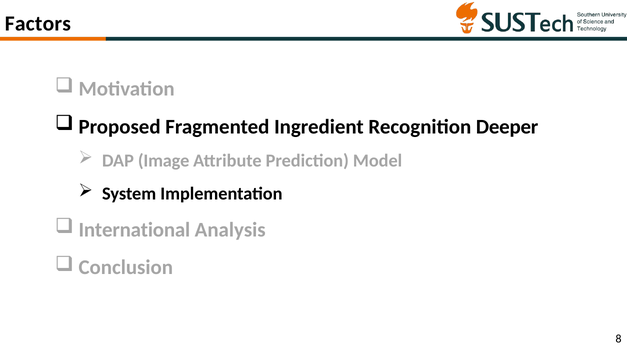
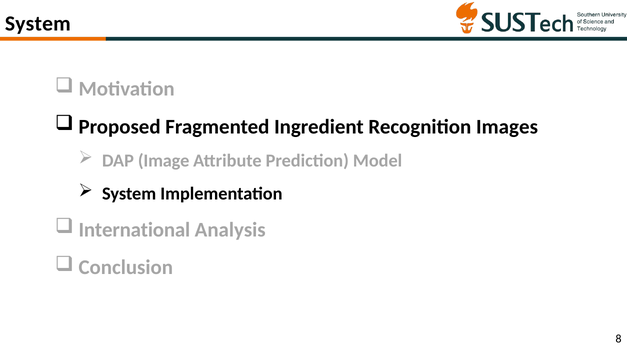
Factors: Factors -> System (38, 24)
Deeper: Deeper -> Images (507, 127)
